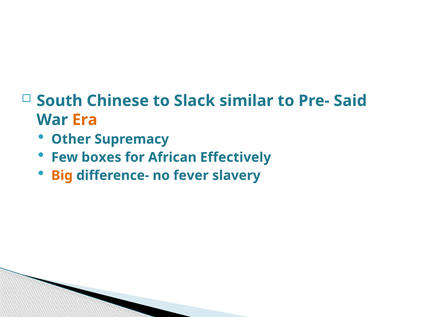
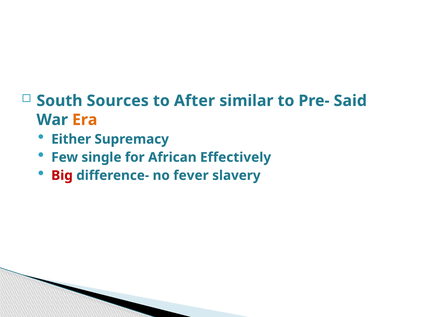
Chinese: Chinese -> Sources (118, 101)
Slack: Slack -> After (195, 101)
Other: Other -> Either (71, 139)
boxes: boxes -> single (101, 157)
Big colour: orange -> red (62, 175)
